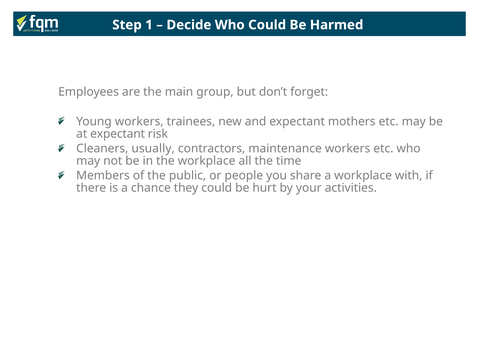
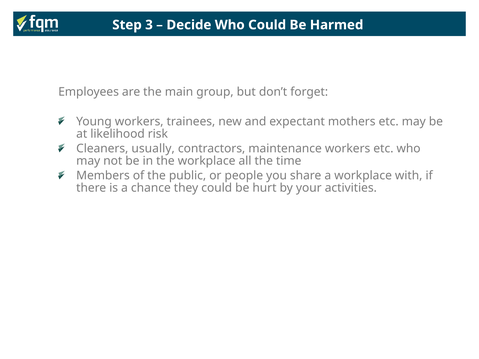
1: 1 -> 3 (149, 25)
at expectant: expectant -> likelihood (118, 134)
